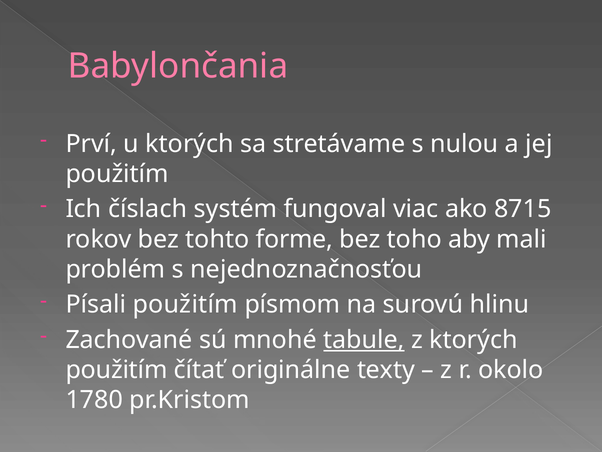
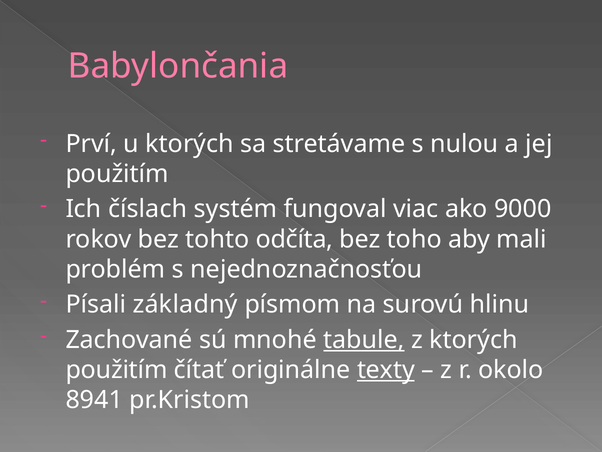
8715: 8715 -> 9000 (523, 209)
forme: forme -> odčíta (294, 239)
Písali použitím: použitím -> základný (185, 304)
texty underline: none -> present (386, 369)
1780: 1780 -> 8941 (94, 400)
